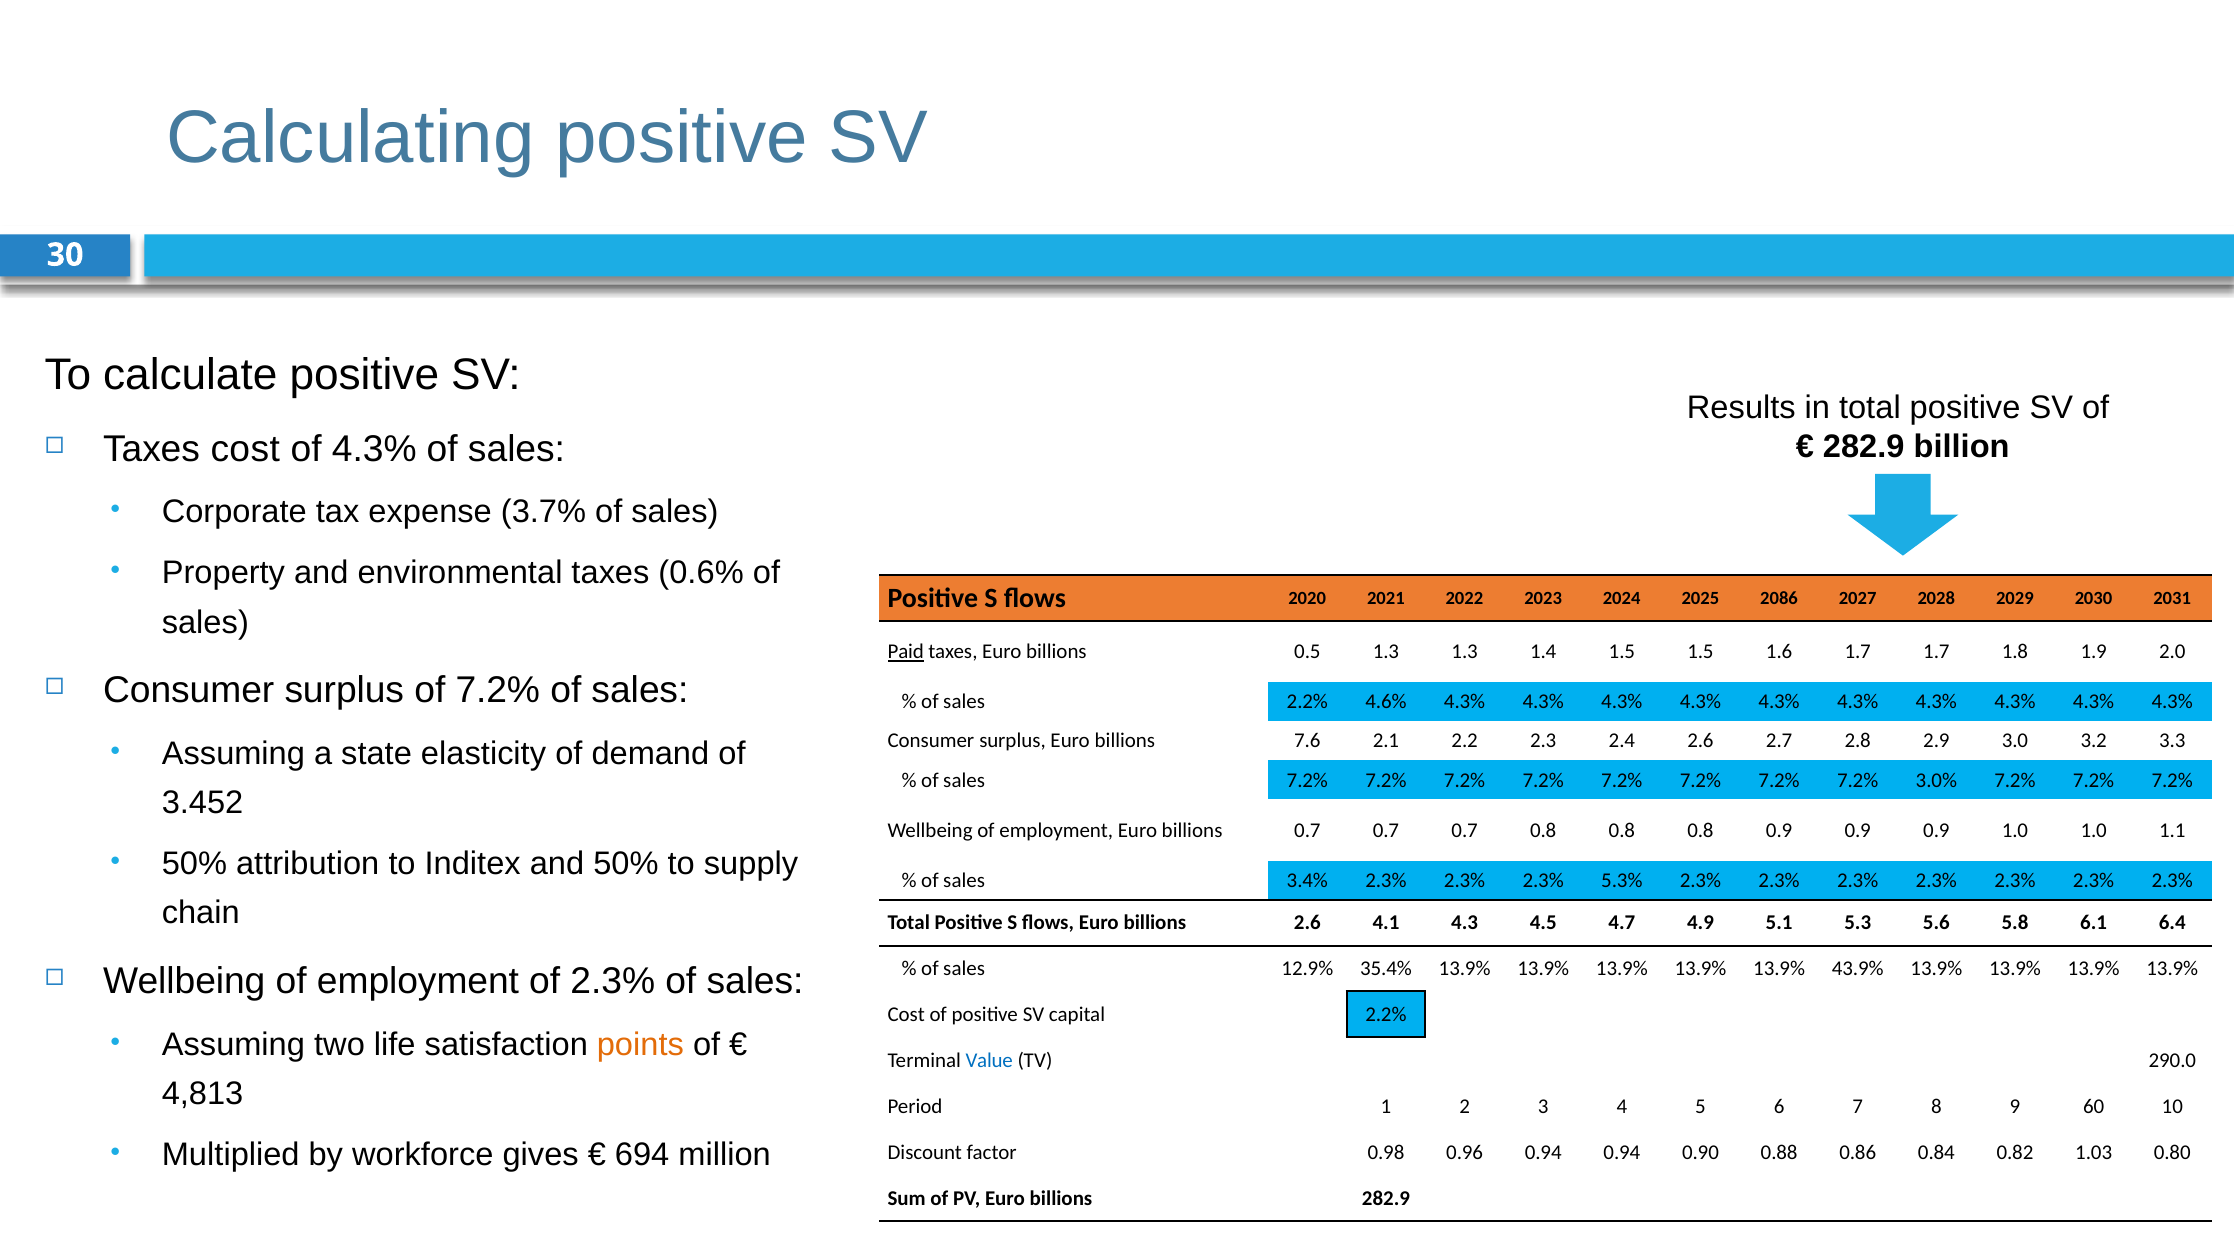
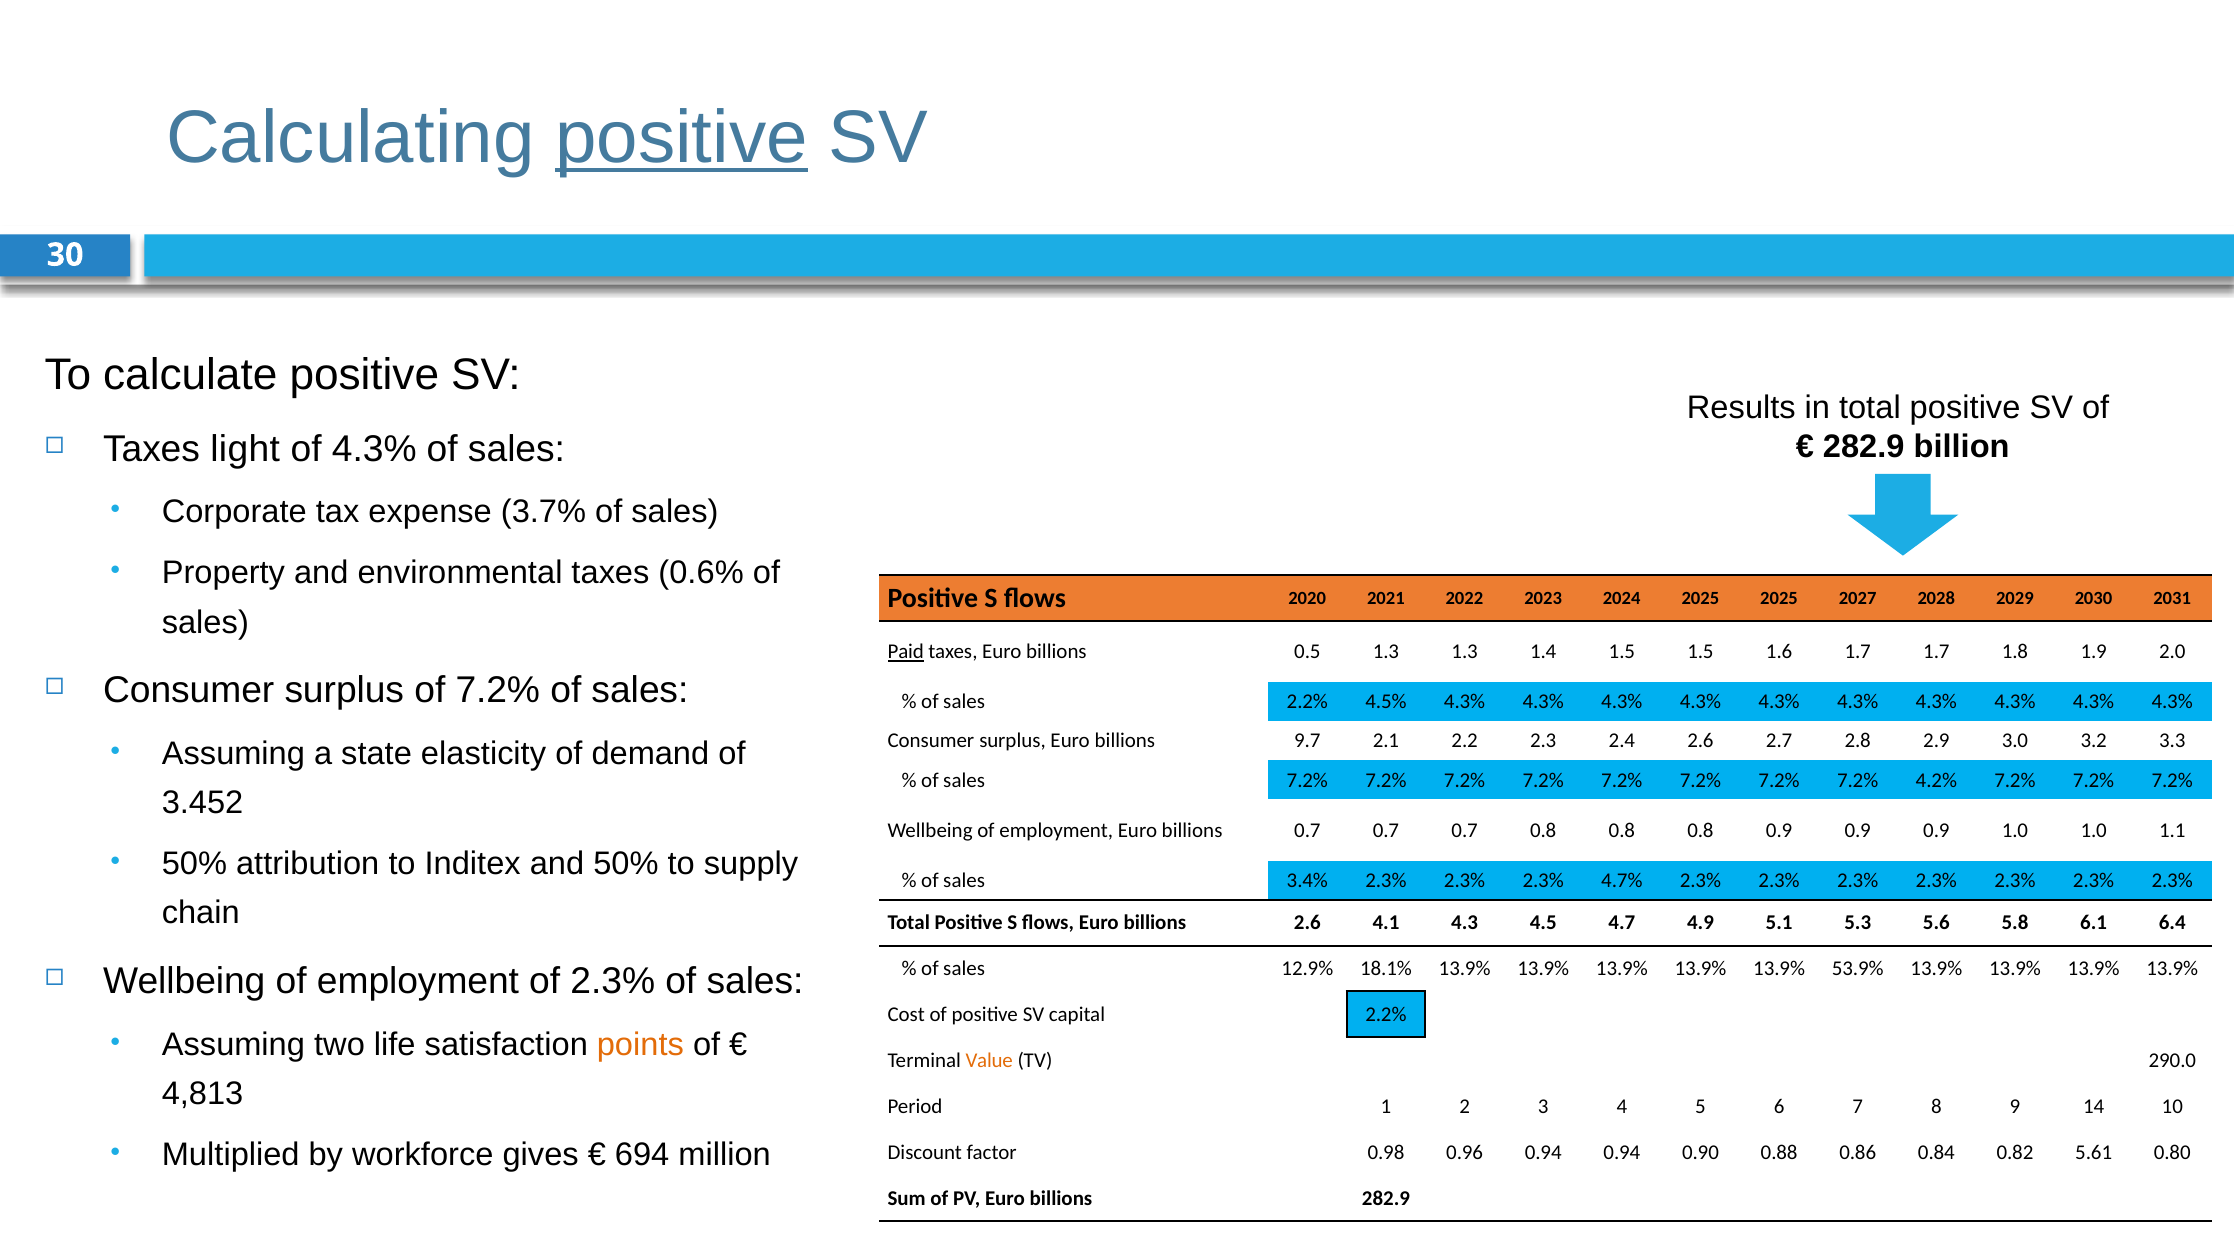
positive underline: none -> present (682, 138)
Taxes cost: cost -> light (245, 449)
2025 2086: 2086 -> 2025 (1779, 599)
4.6%: 4.6% -> 4.5% (1386, 702)
7.6: 7.6 -> 9.7 (1307, 741)
3.0%: 3.0% -> 4.2% (1936, 780)
5.3%: 5.3% -> 4.7% (1622, 881)
35.4%: 35.4% -> 18.1% (1386, 969)
43.9%: 43.9% -> 53.9% (1858, 969)
Value colour: blue -> orange (989, 1061)
60: 60 -> 14 (2094, 1107)
1.03: 1.03 -> 5.61 (2094, 1153)
